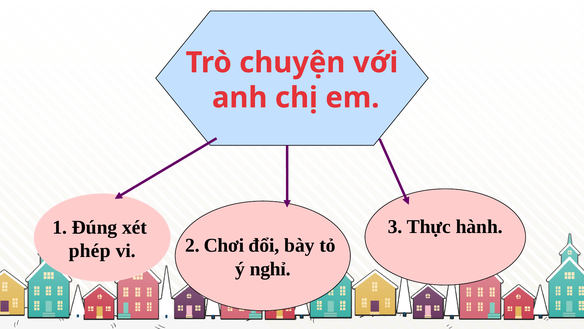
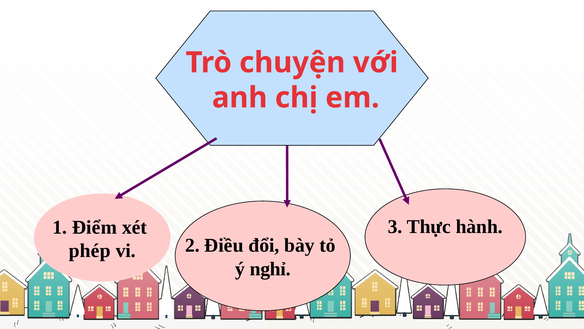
Đúng: Đúng -> Điểm (94, 227)
Chơi: Chơi -> Điều (224, 245)
